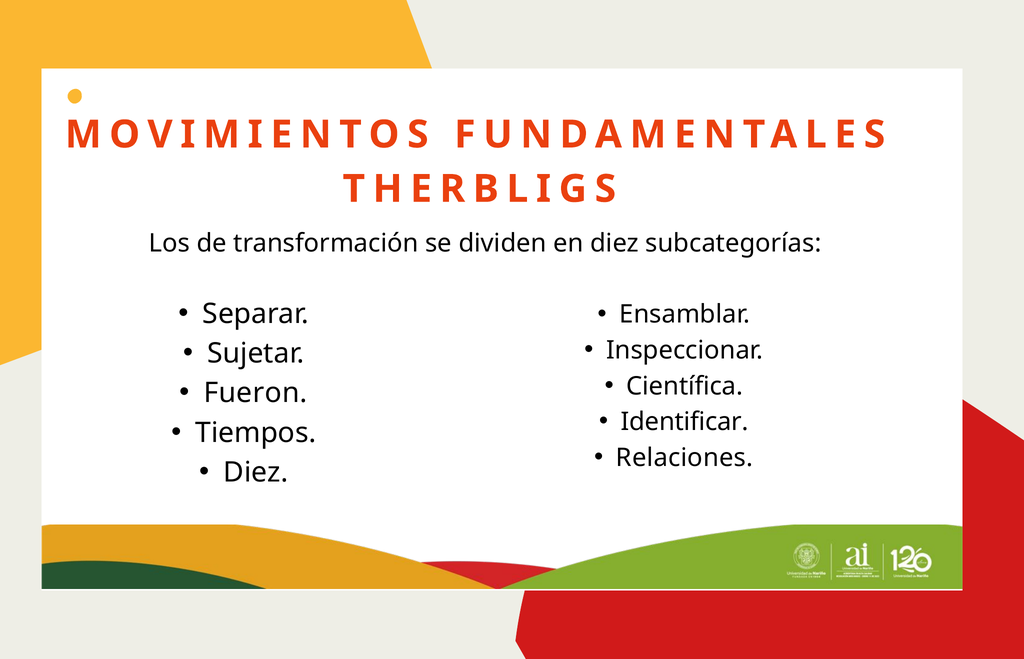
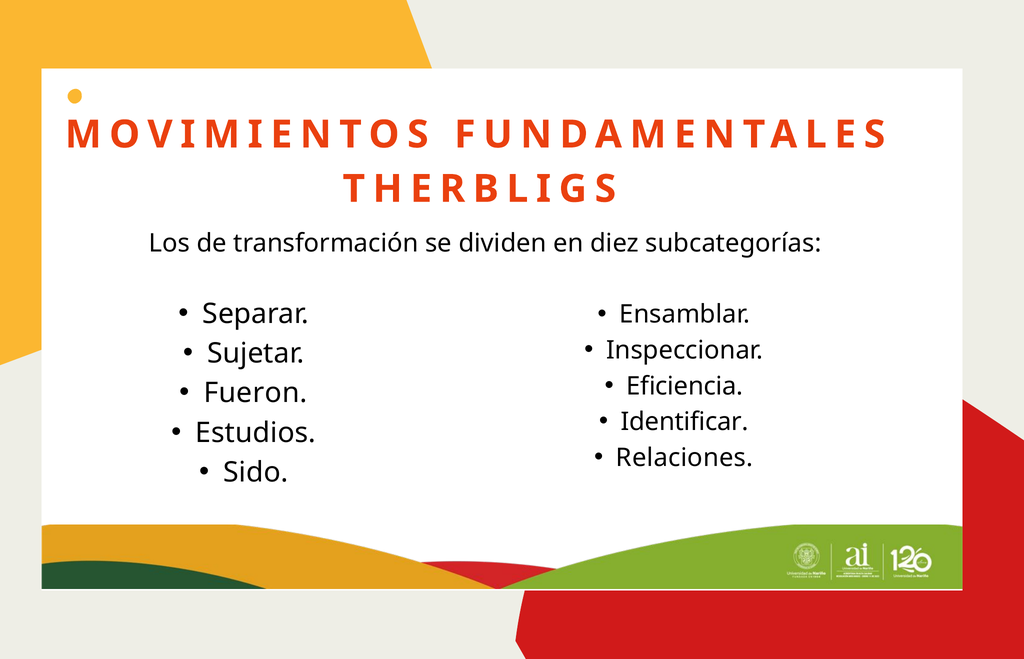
Científica: Científica -> Eficiencia (685, 386)
Tiempos: Tiempos -> Estudios (256, 433)
Diez: Diez -> Sido (256, 473)
